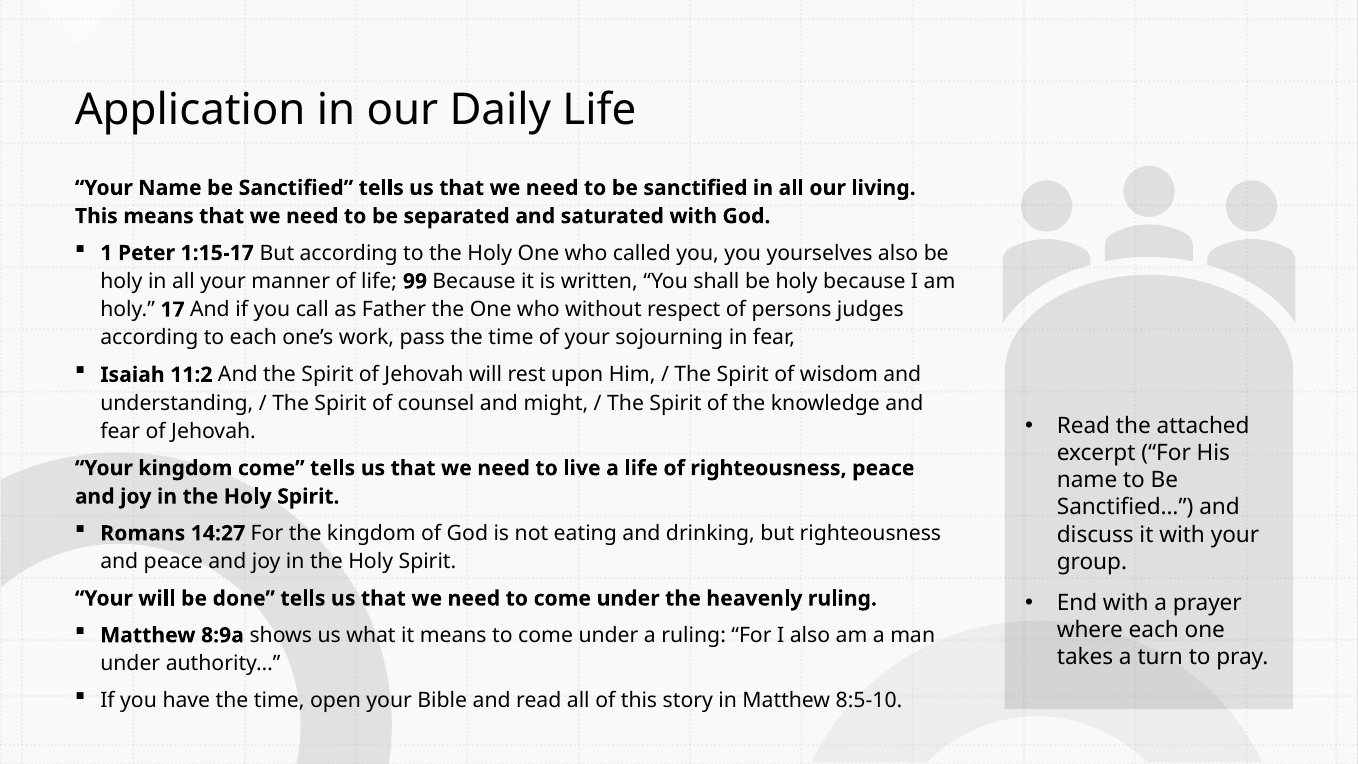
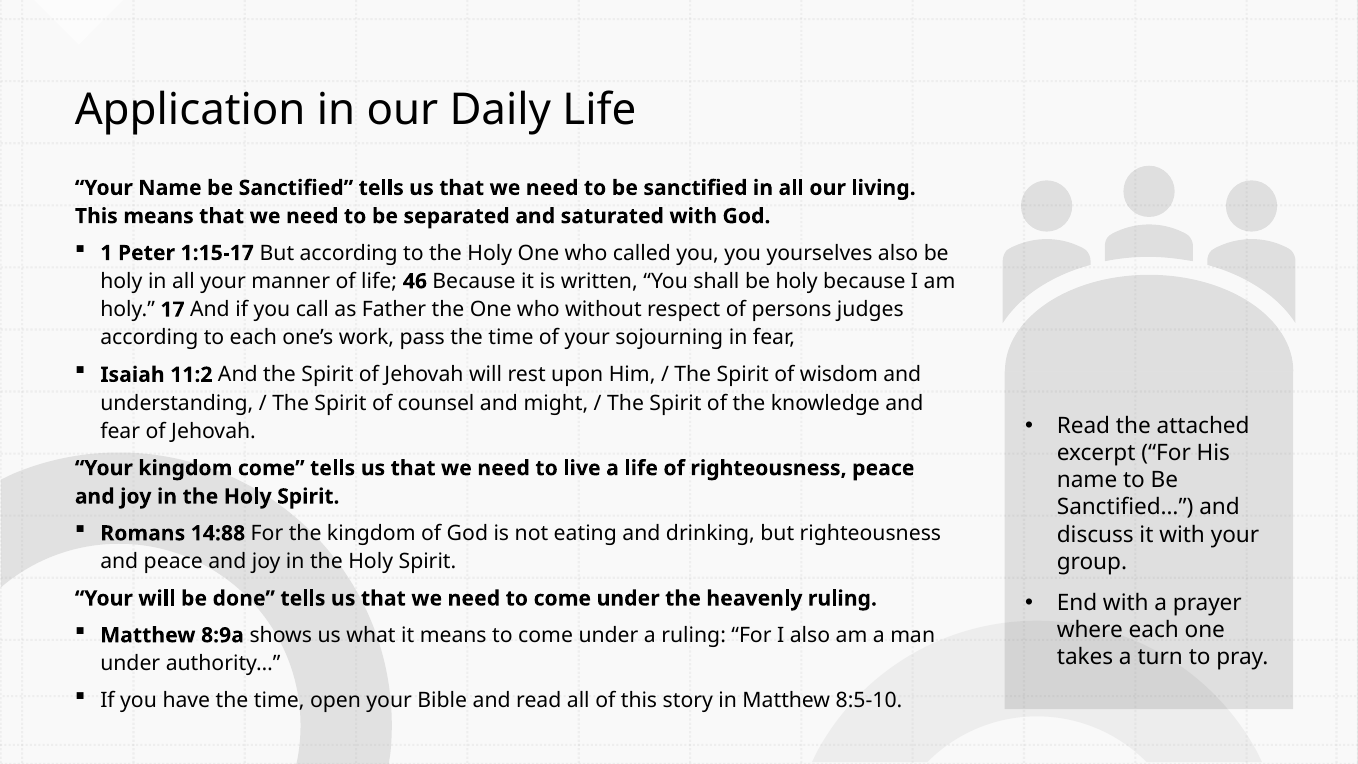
99: 99 -> 46 (415, 281)
14:27: 14:27 -> 14:88 (218, 533)
